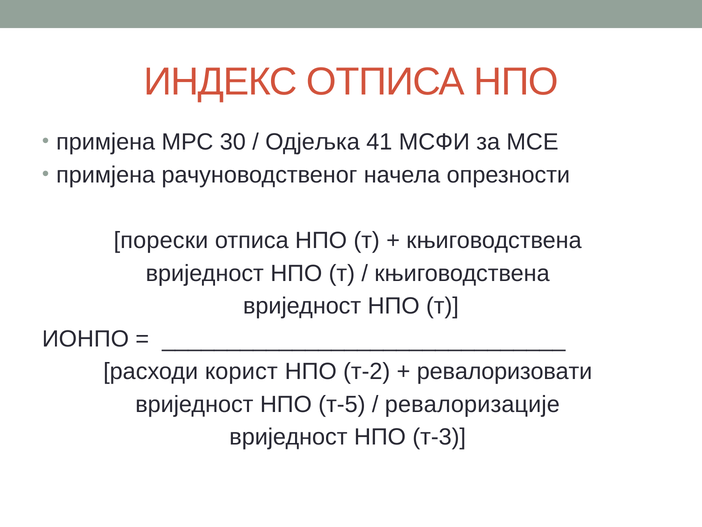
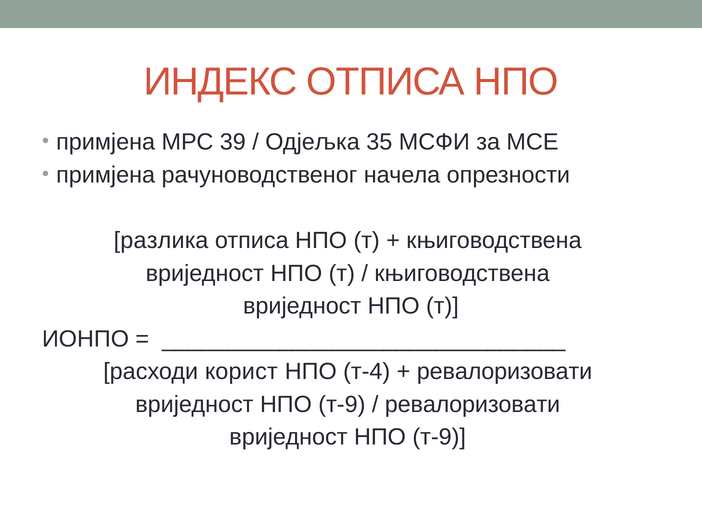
30: 30 -> 39 (233, 142)
41: 41 -> 35 (379, 142)
порески: порески -> разлика (161, 240)
т-2: т-2 -> т-4 (367, 371)
т-5: т-5 -> т-9 (342, 404)
ревалоризације: ревалоризације -> ревалоризовати (472, 404)
т-3: т-3 -> т-9 (439, 437)
